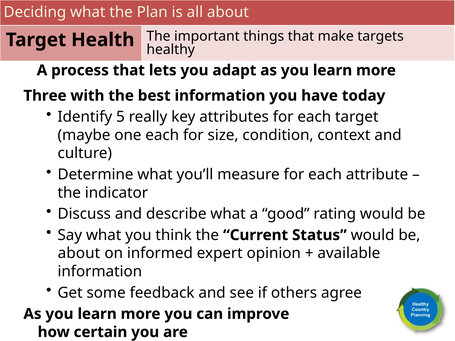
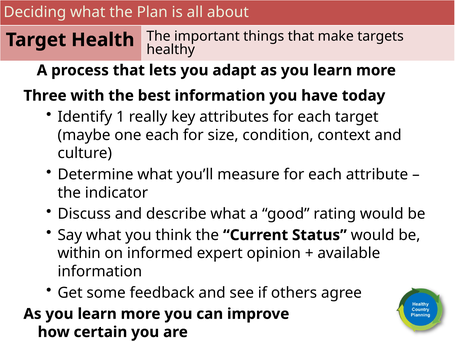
5: 5 -> 1 (120, 117)
about: about -> within (79, 253)
